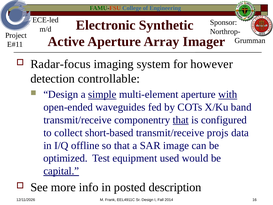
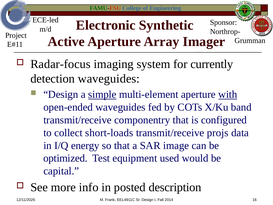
however: however -> currently (212, 64)
detection controllable: controllable -> waveguides (109, 79)
that underline: present -> none (181, 120)
short-based: short-based -> short-loads (109, 133)
offline: offline -> energy (85, 145)
capital underline: present -> none (61, 171)
